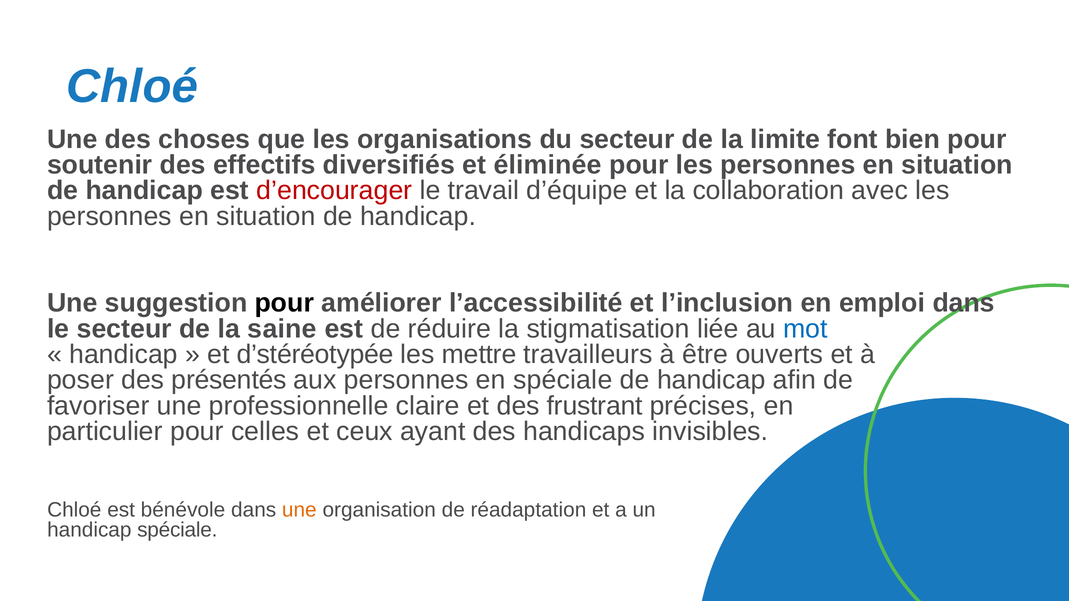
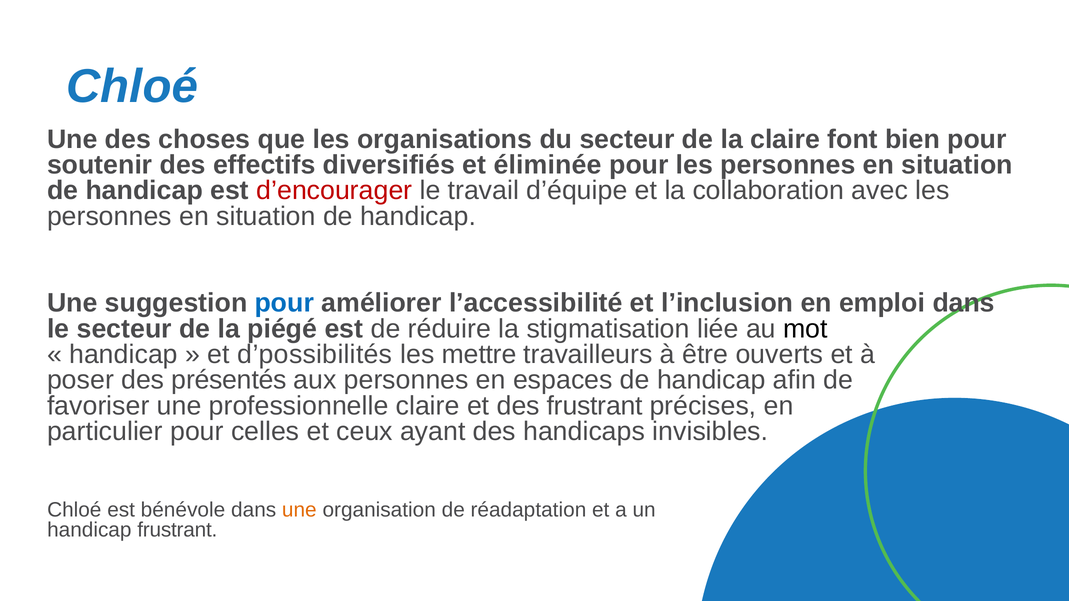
la limite: limite -> claire (785, 139)
pour colour: black -> blue (284, 303)
saine: saine -> piégé (282, 329)
mot colour: blue -> black (805, 329)
d’stéréotypée: d’stéréotypée -> d’possibilités (315, 355)
en spéciale: spéciale -> espaces (563, 380)
handicap spéciale: spéciale -> frustrant (177, 530)
